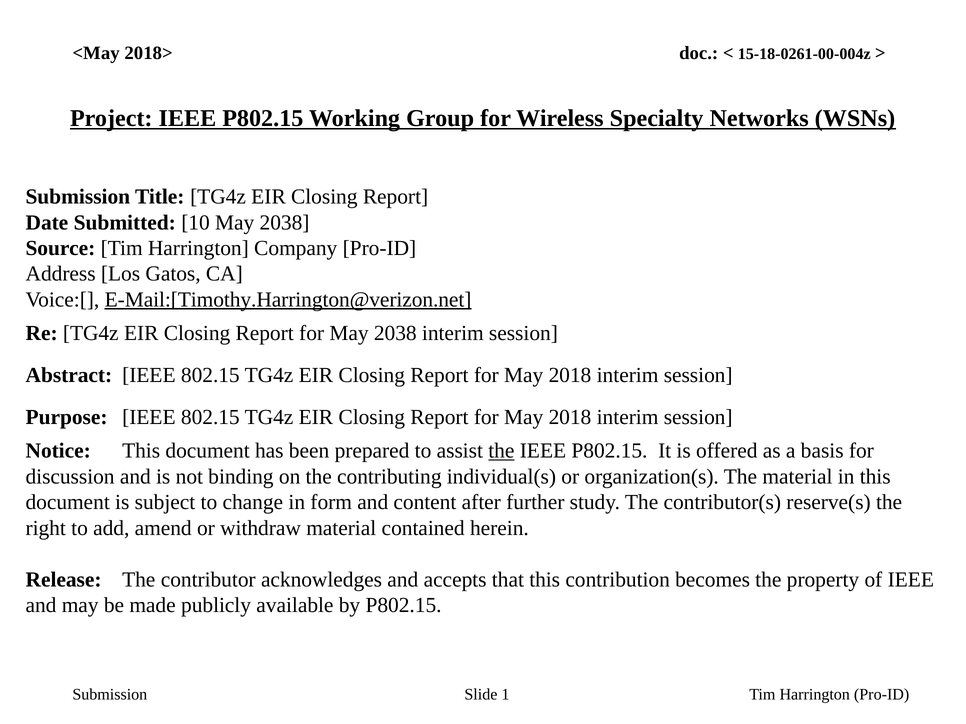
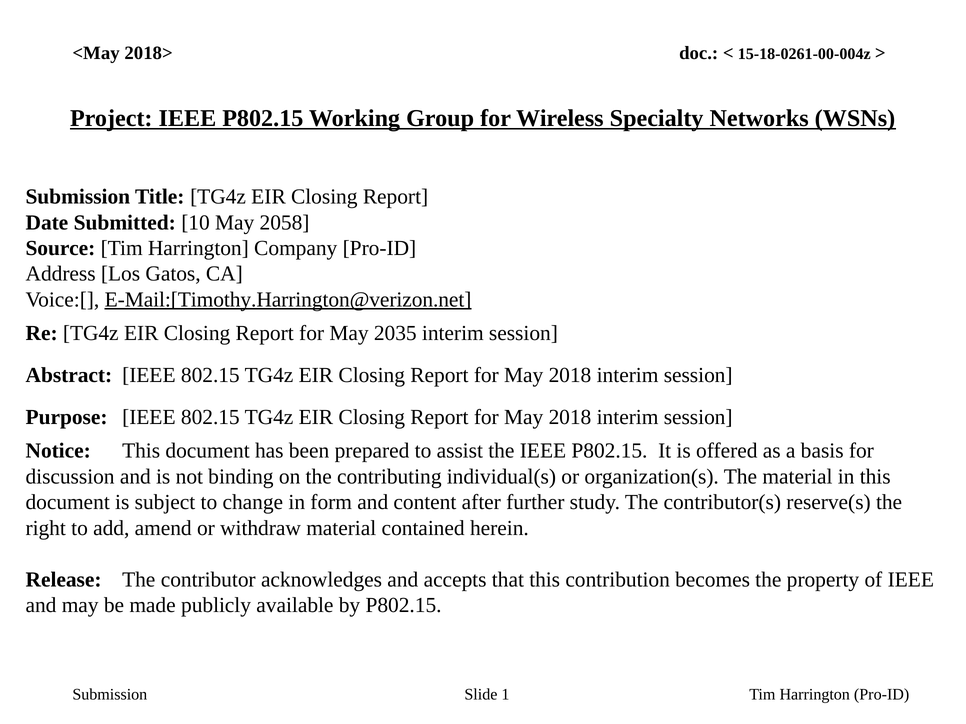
10 May 2038: 2038 -> 2058 (285, 223)
for May 2038: 2038 -> 2035 (395, 334)
the underline: present -> none (501, 451)
